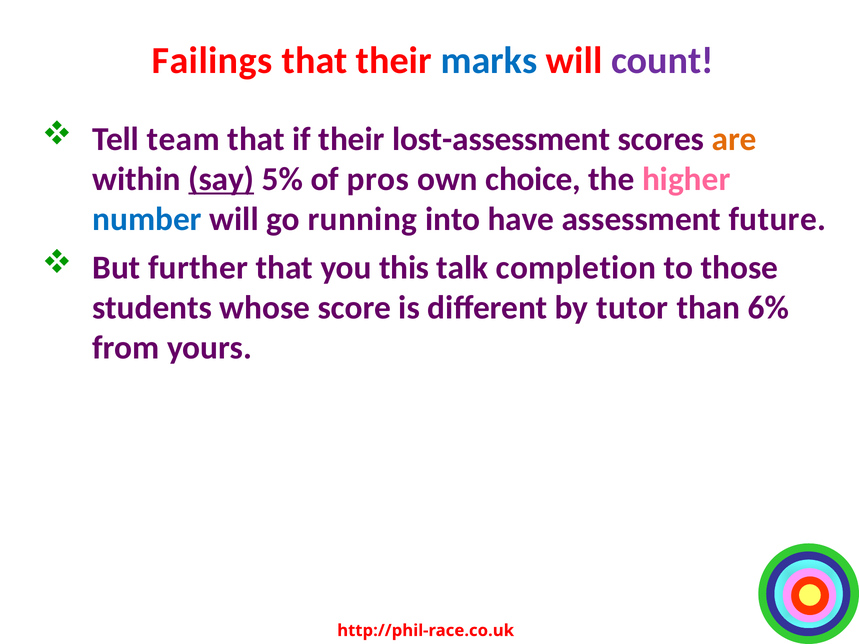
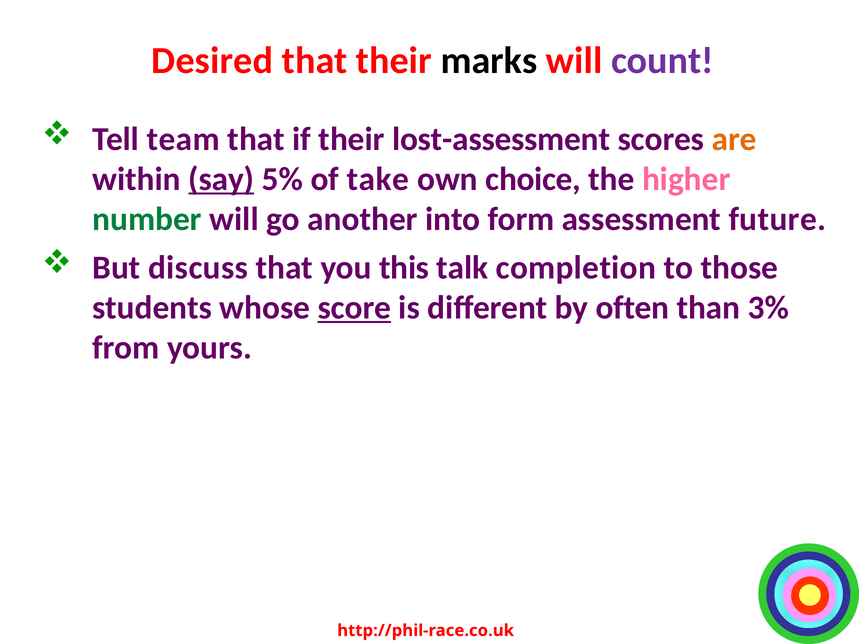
Failings: Failings -> Desired (212, 61)
marks colour: blue -> black (489, 61)
pros: pros -> take (378, 179)
number colour: blue -> green (147, 219)
running: running -> another (363, 219)
have: have -> form (521, 219)
further: further -> discuss (198, 268)
score underline: none -> present (354, 308)
tutor: tutor -> often (633, 308)
6%: 6% -> 3% (768, 308)
